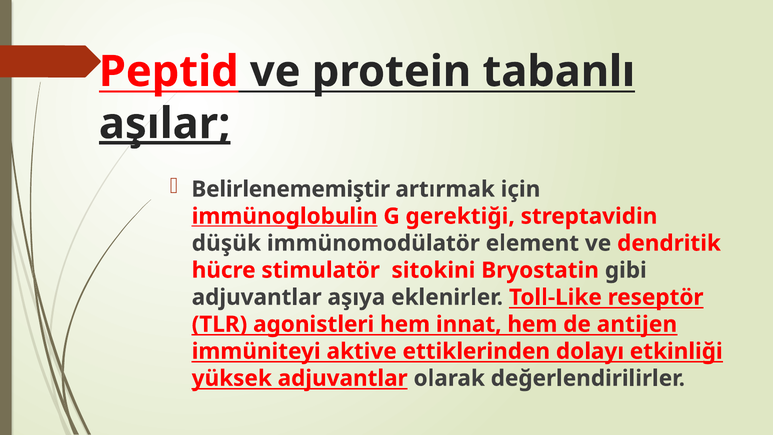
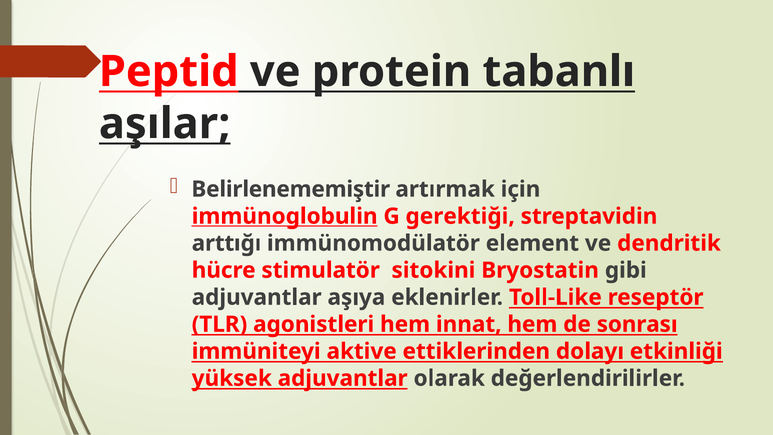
aşılar underline: present -> none (165, 124)
düşük: düşük -> arttığı (227, 243)
antijen: antijen -> sonrası (637, 324)
